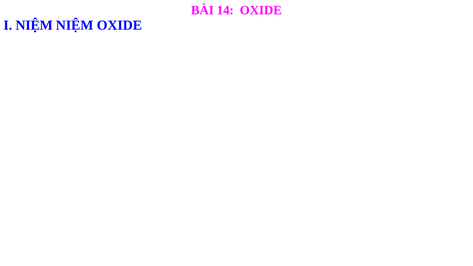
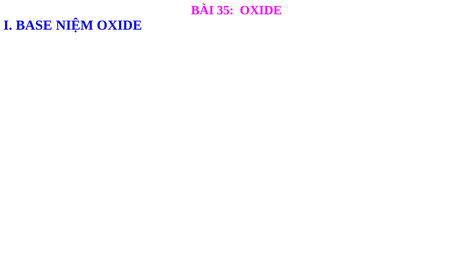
14: 14 -> 35 (225, 10)
I NIỆM: NIỆM -> BASE (34, 25)
